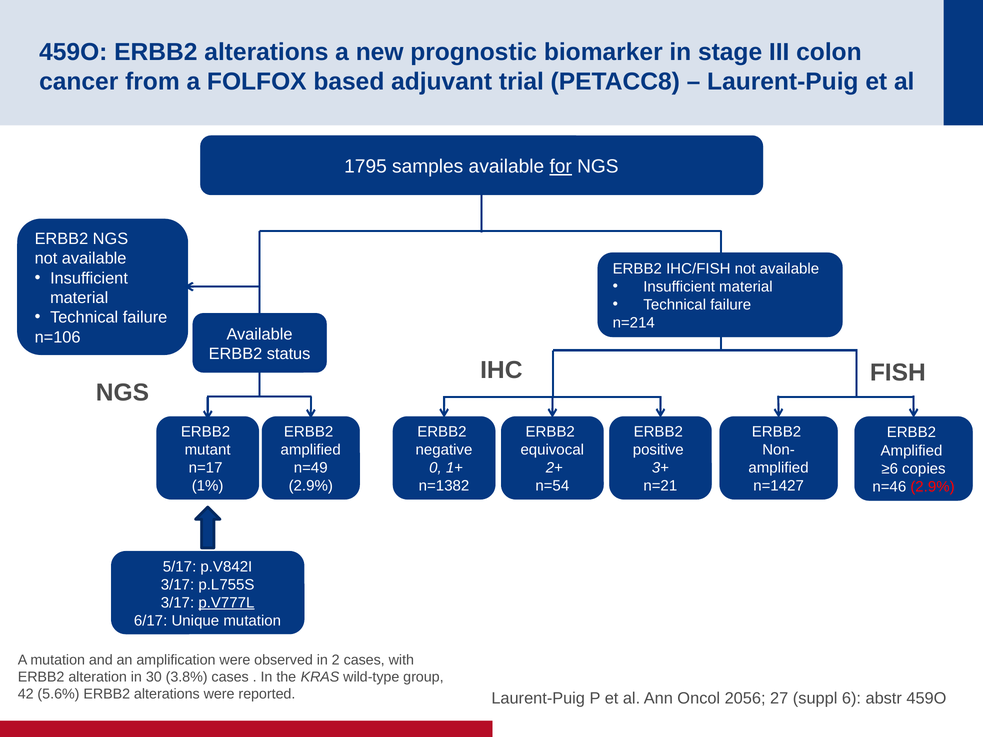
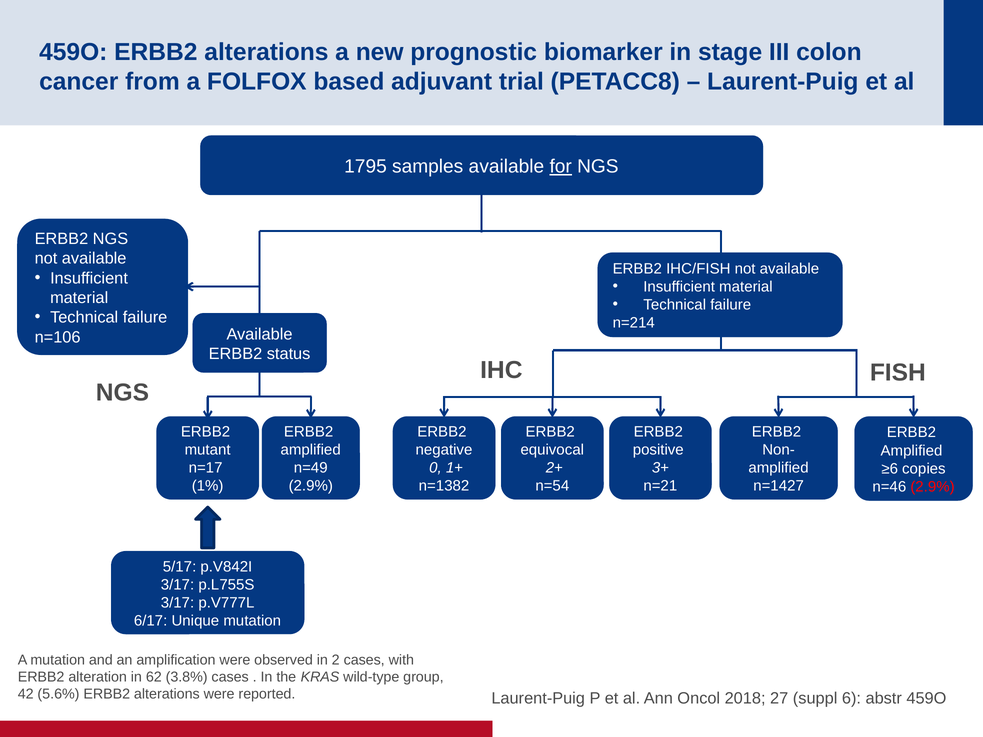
p.V777L underline: present -> none (226, 603)
30: 30 -> 62 (154, 677)
2056: 2056 -> 2018 (745, 699)
